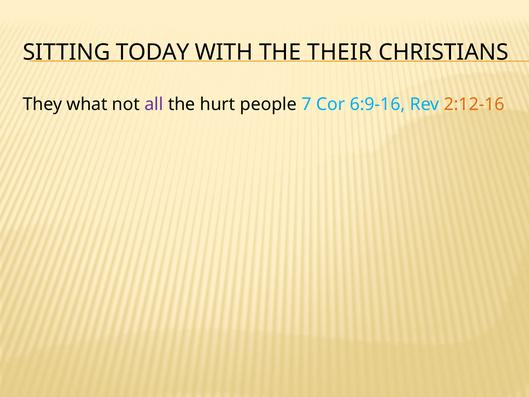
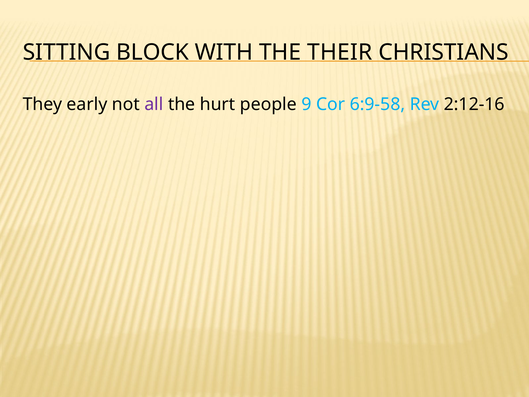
TODAY: TODAY -> BLOCK (153, 52)
what: what -> early (87, 104)
7: 7 -> 9 (306, 104)
6:9-16: 6:9-16 -> 6:9-58 (377, 104)
2:12-16 colour: orange -> black (474, 104)
